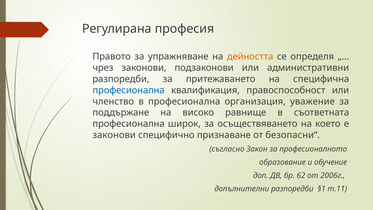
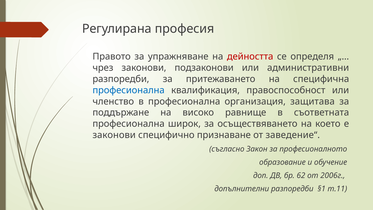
дейността colour: orange -> red (250, 57)
уважение: уважение -> защитава (312, 101)
безопасни“: безопасни“ -> заведение“ (293, 135)
